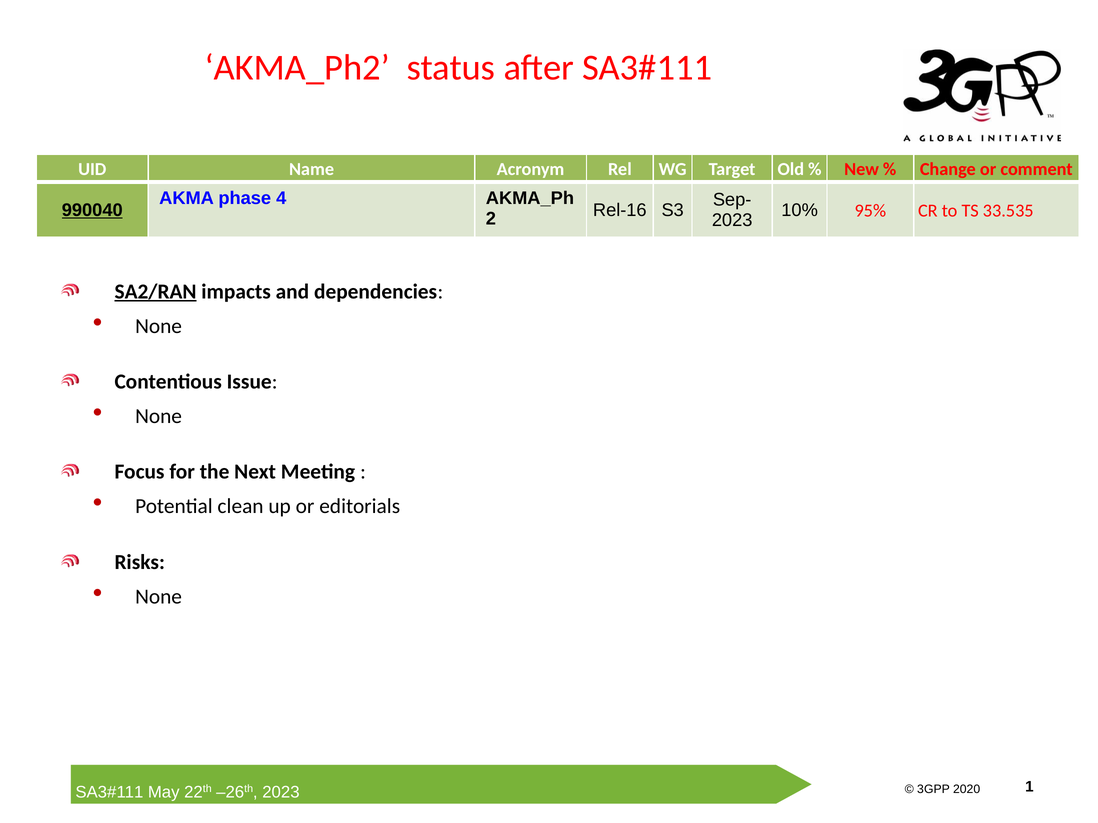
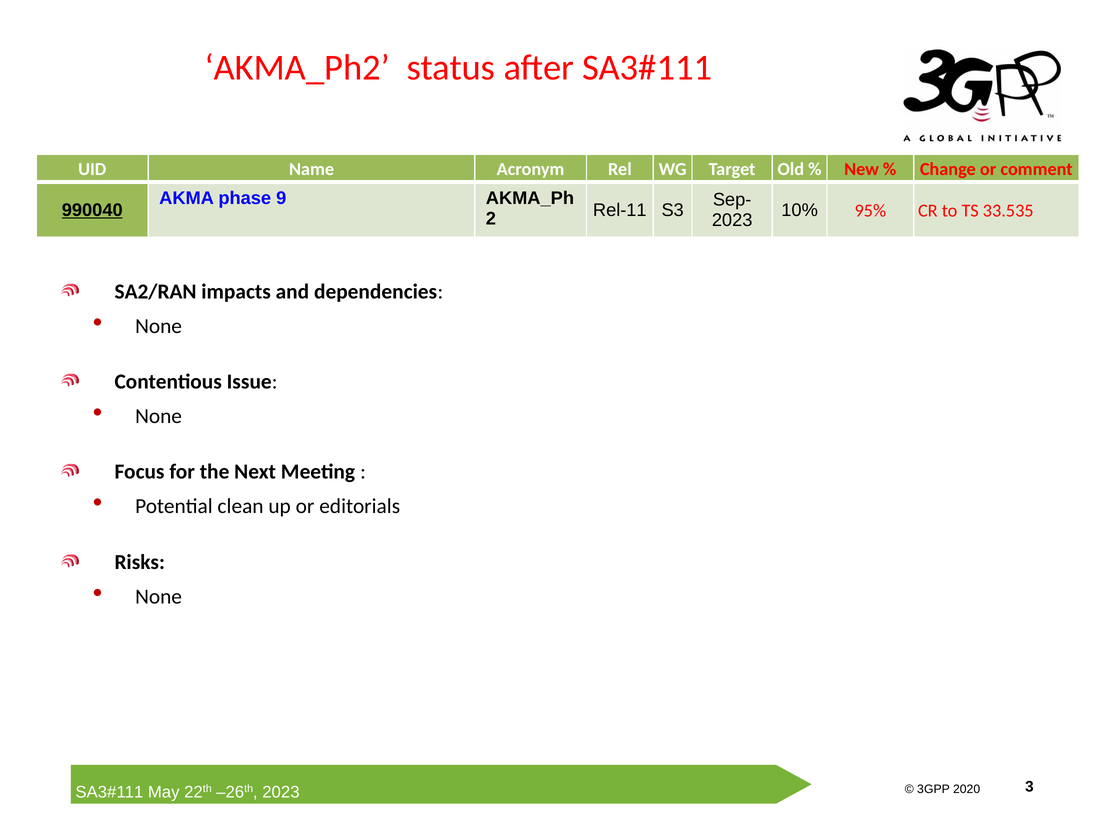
4: 4 -> 9 (281, 198)
Rel-16: Rel-16 -> Rel-11 (620, 210)
SA2/RAN underline: present -> none (156, 292)
1: 1 -> 3 (1029, 787)
